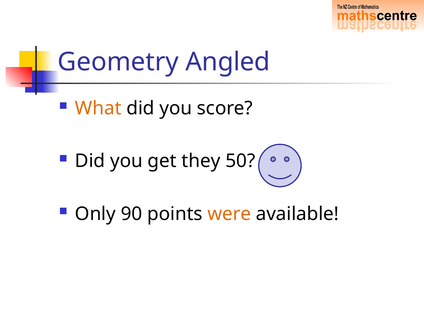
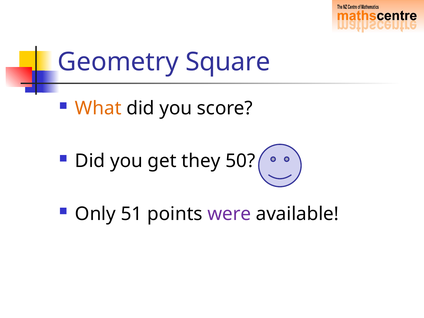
Angled: Angled -> Square (228, 62)
90: 90 -> 51 (131, 214)
were colour: orange -> purple (229, 214)
